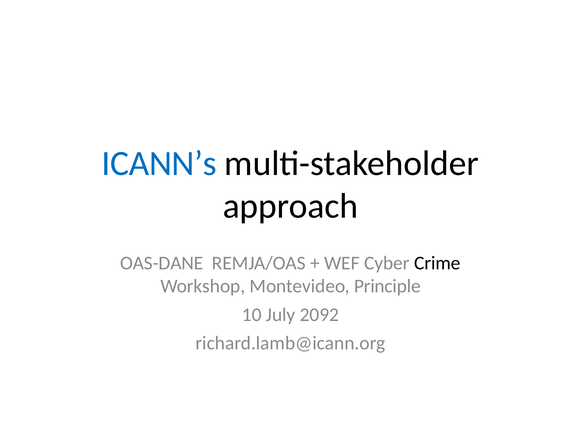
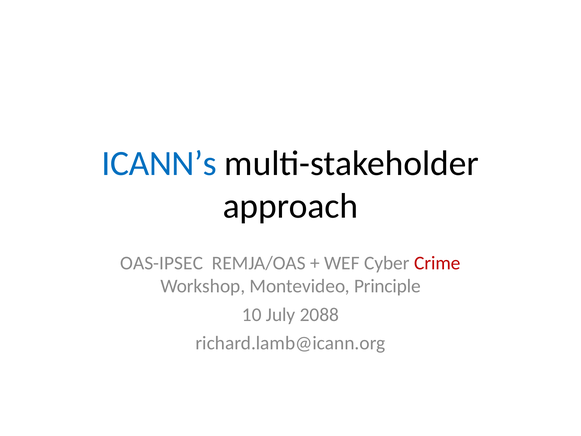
OAS-DANE: OAS-DANE -> OAS-IPSEC (162, 263)
Crime colour: black -> red (437, 263)
2092: 2092 -> 2088 (319, 314)
